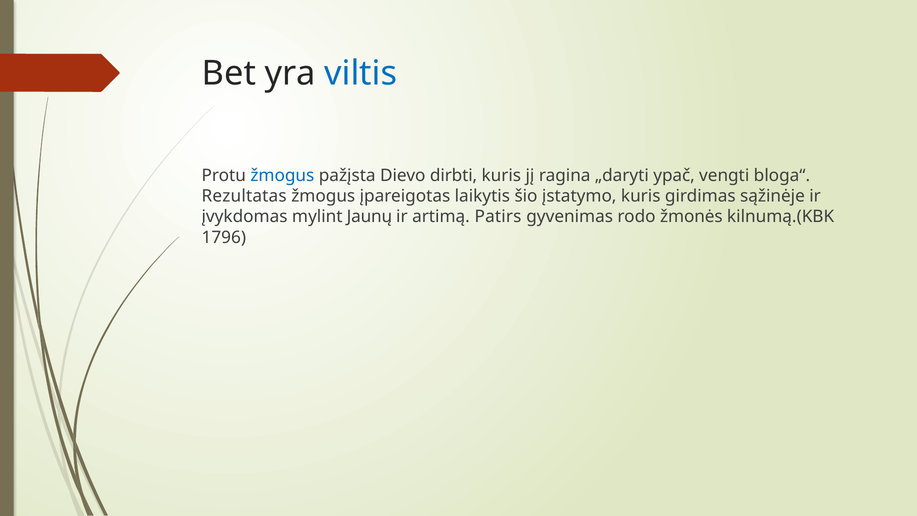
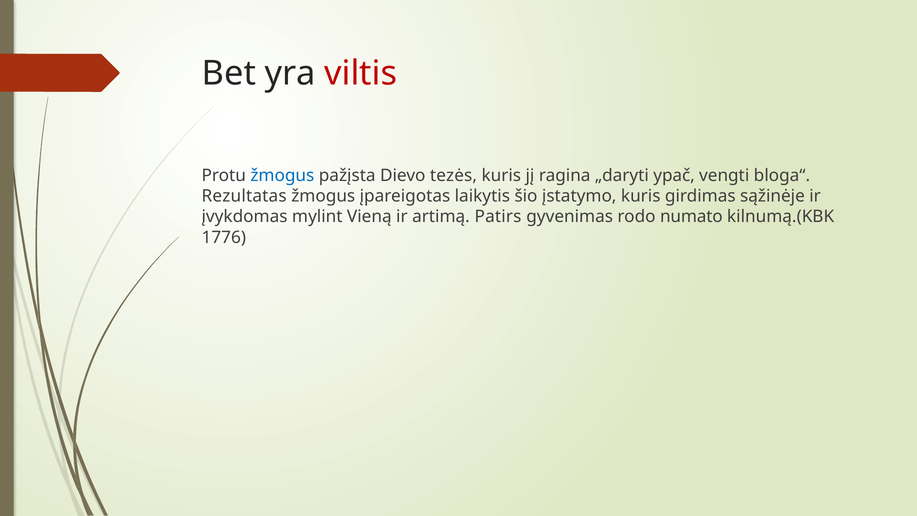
viltis colour: blue -> red (361, 73)
dirbti: dirbti -> tezės (453, 175)
Jaunų: Jaunų -> Vieną (369, 217)
žmonės: žmonės -> numato (691, 217)
1796: 1796 -> 1776 (224, 237)
